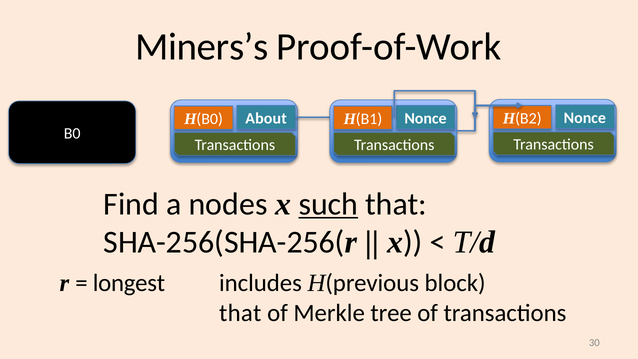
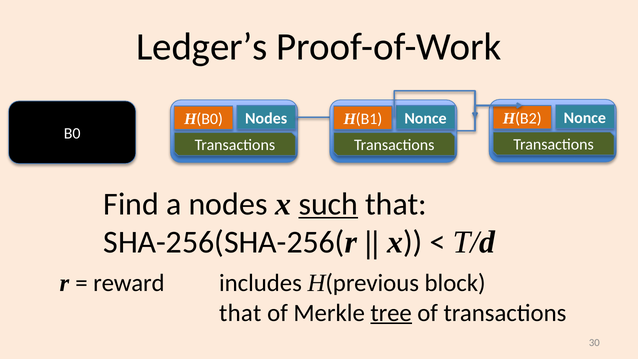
Miners’s: Miners’s -> Ledger’s (202, 47)
H(B0 About: About -> Nodes (266, 118)
longest: longest -> reward (129, 283)
tree underline: none -> present (391, 313)
